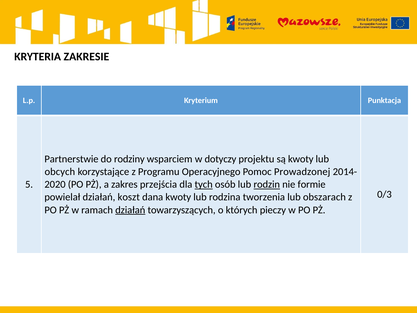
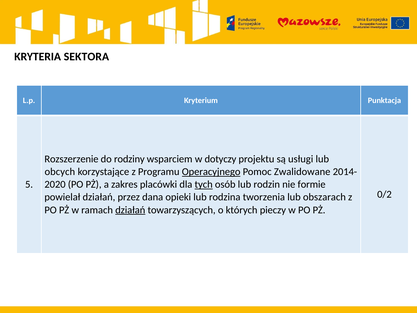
ZAKRESIE: ZAKRESIE -> SEKTORA (86, 57)
Partnerstwie: Partnerstwie -> Rozszerzenie (71, 159)
są kwoty: kwoty -> usługi (301, 159)
Operacyjnego underline: none -> present (211, 172)
Prowadzonej: Prowadzonej -> Zwalidowane (302, 172)
przejścia: przejścia -> placówki (159, 184)
rodzin underline: present -> none (267, 184)
0/3: 0/3 -> 0/2 (384, 194)
koszt: koszt -> przez (129, 197)
dana kwoty: kwoty -> opieki (178, 197)
